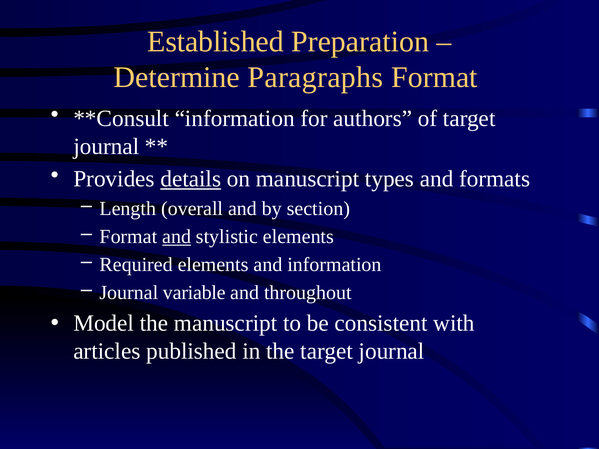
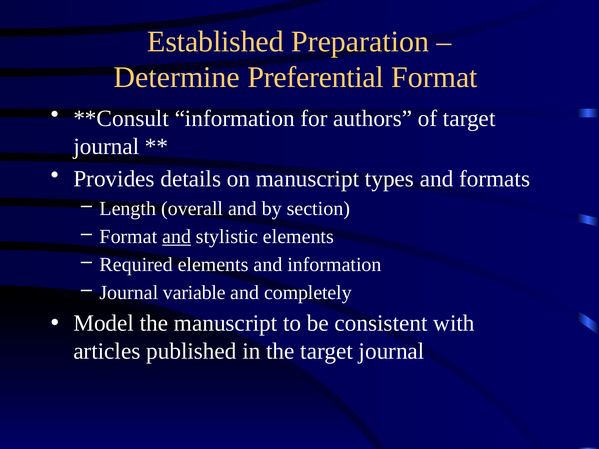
Paragraphs: Paragraphs -> Preferential (316, 77)
details underline: present -> none (191, 179)
throughout: throughout -> completely (308, 293)
